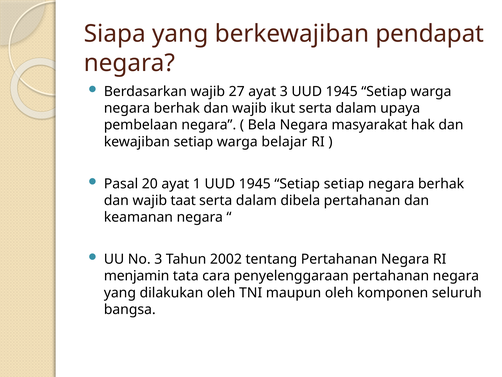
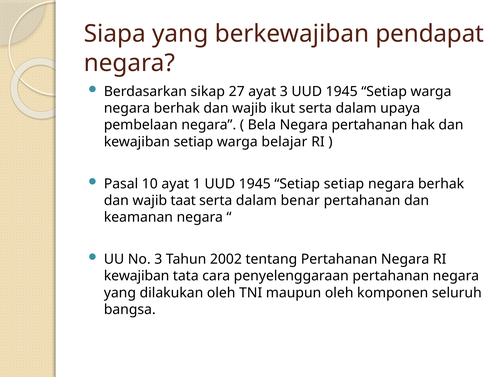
Berdasarkan wajib: wajib -> sikap (208, 91)
Negara masyarakat: masyarakat -> pertahanan (369, 125)
20: 20 -> 10 (150, 184)
dibela: dibela -> benar (300, 200)
menjamin: menjamin -> kewajiban (137, 276)
